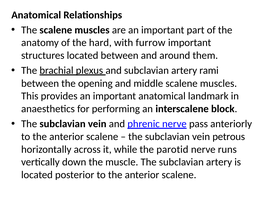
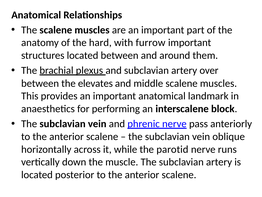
rami: rami -> over (209, 70)
opening: opening -> elevates (95, 83)
petrous: petrous -> oblique (229, 136)
